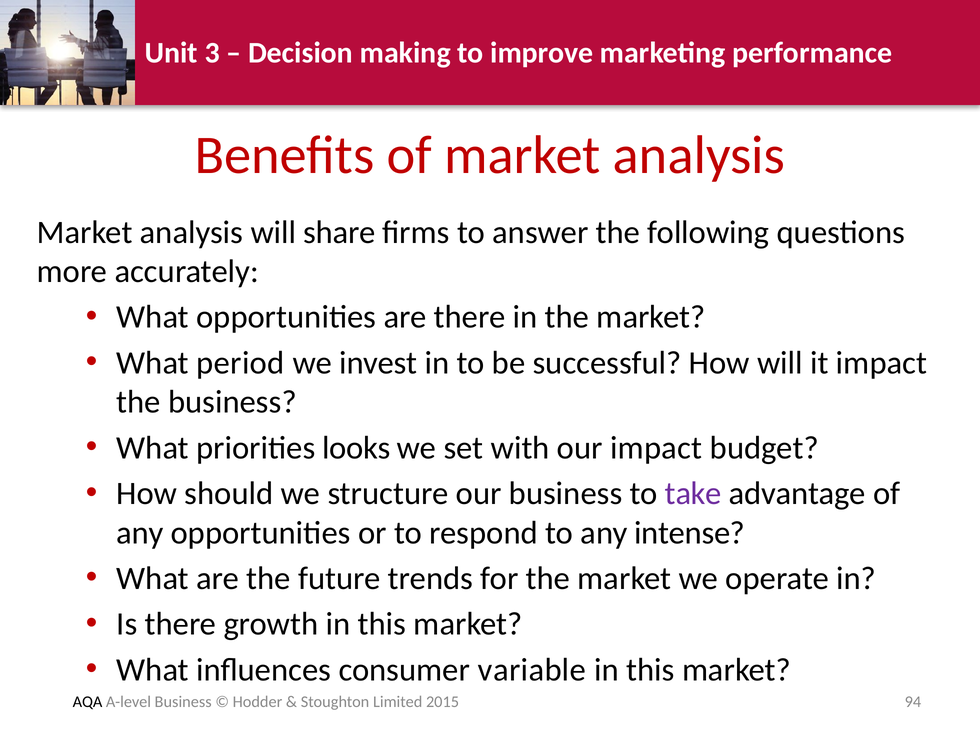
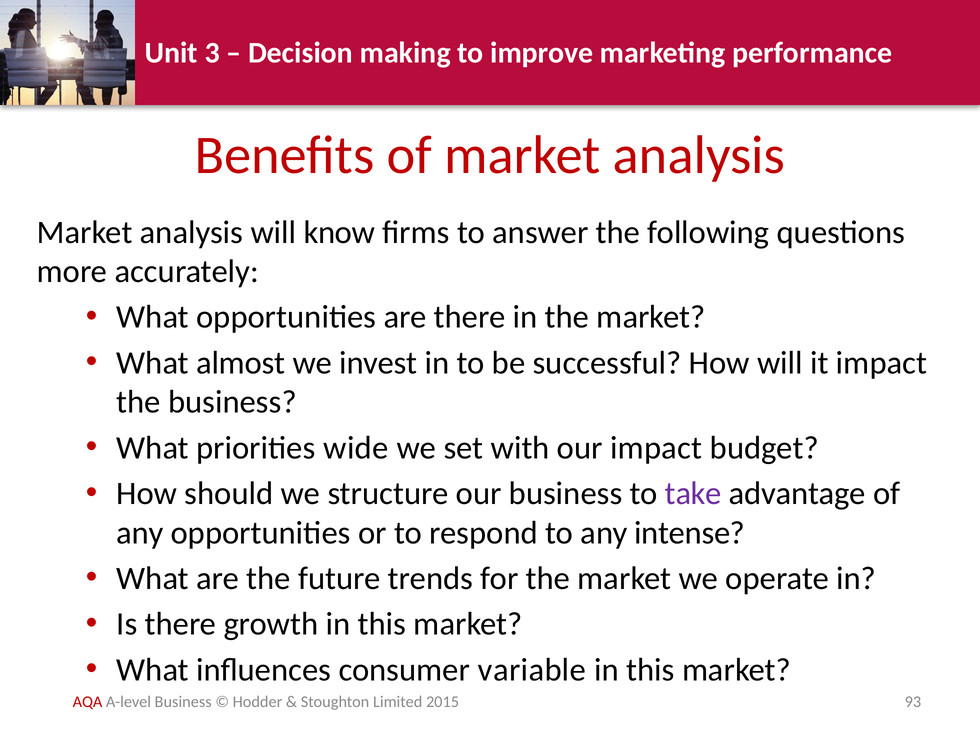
share: share -> know (339, 232)
period: period -> almost (241, 363)
looks: looks -> wide (356, 448)
AQA colour: black -> red (88, 702)
94: 94 -> 93 (913, 702)
